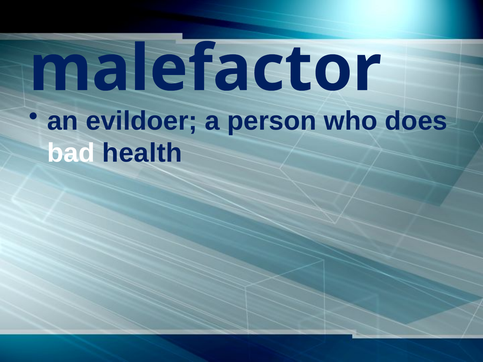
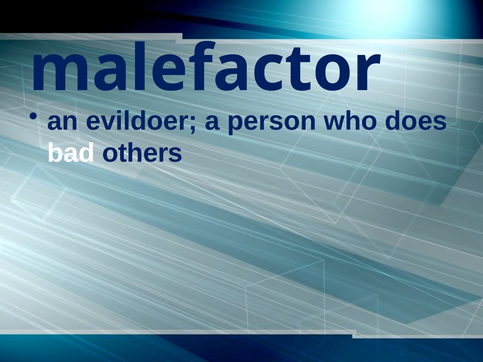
health: health -> others (142, 153)
